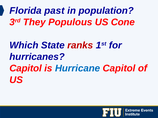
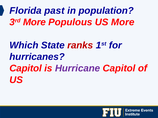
3rd They: They -> More (34, 22)
US Cone: Cone -> More (123, 22)
Hurricane colour: blue -> purple (78, 69)
